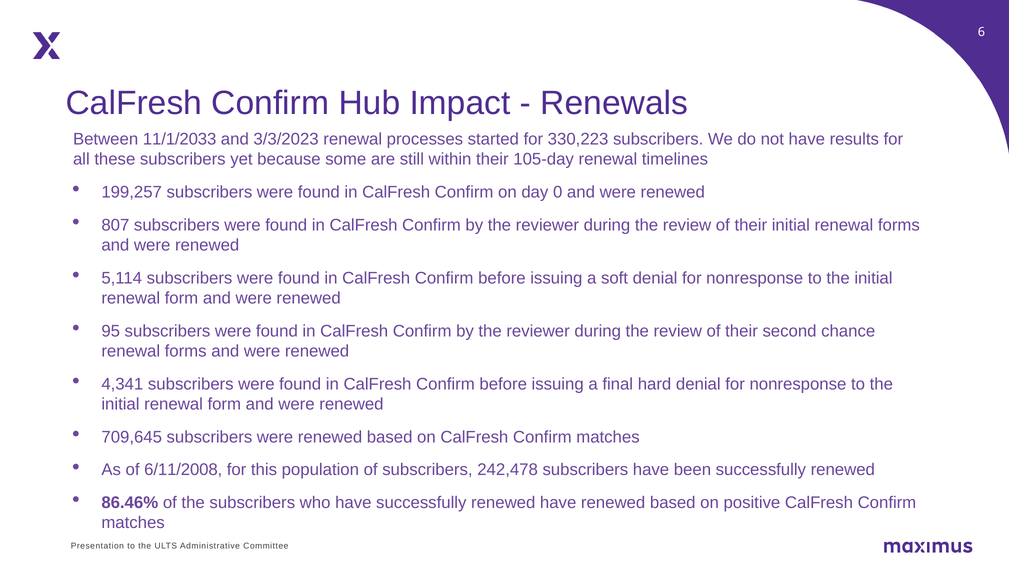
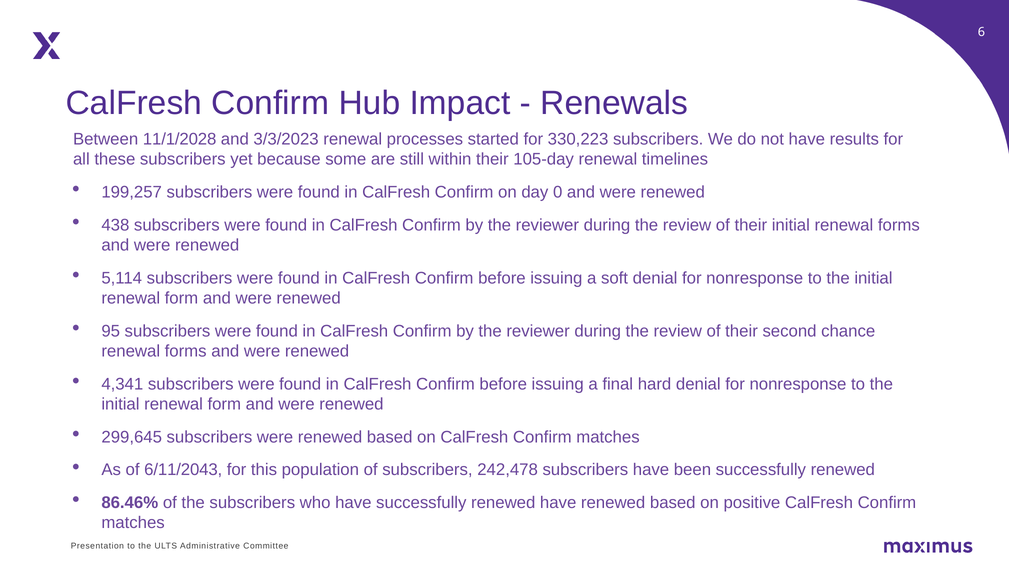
11/1/2033: 11/1/2033 -> 11/1/2028 (180, 139)
807: 807 -> 438 (115, 225)
709,645: 709,645 -> 299,645 (132, 437)
6/11/2008: 6/11/2008 -> 6/11/2043 (183, 470)
